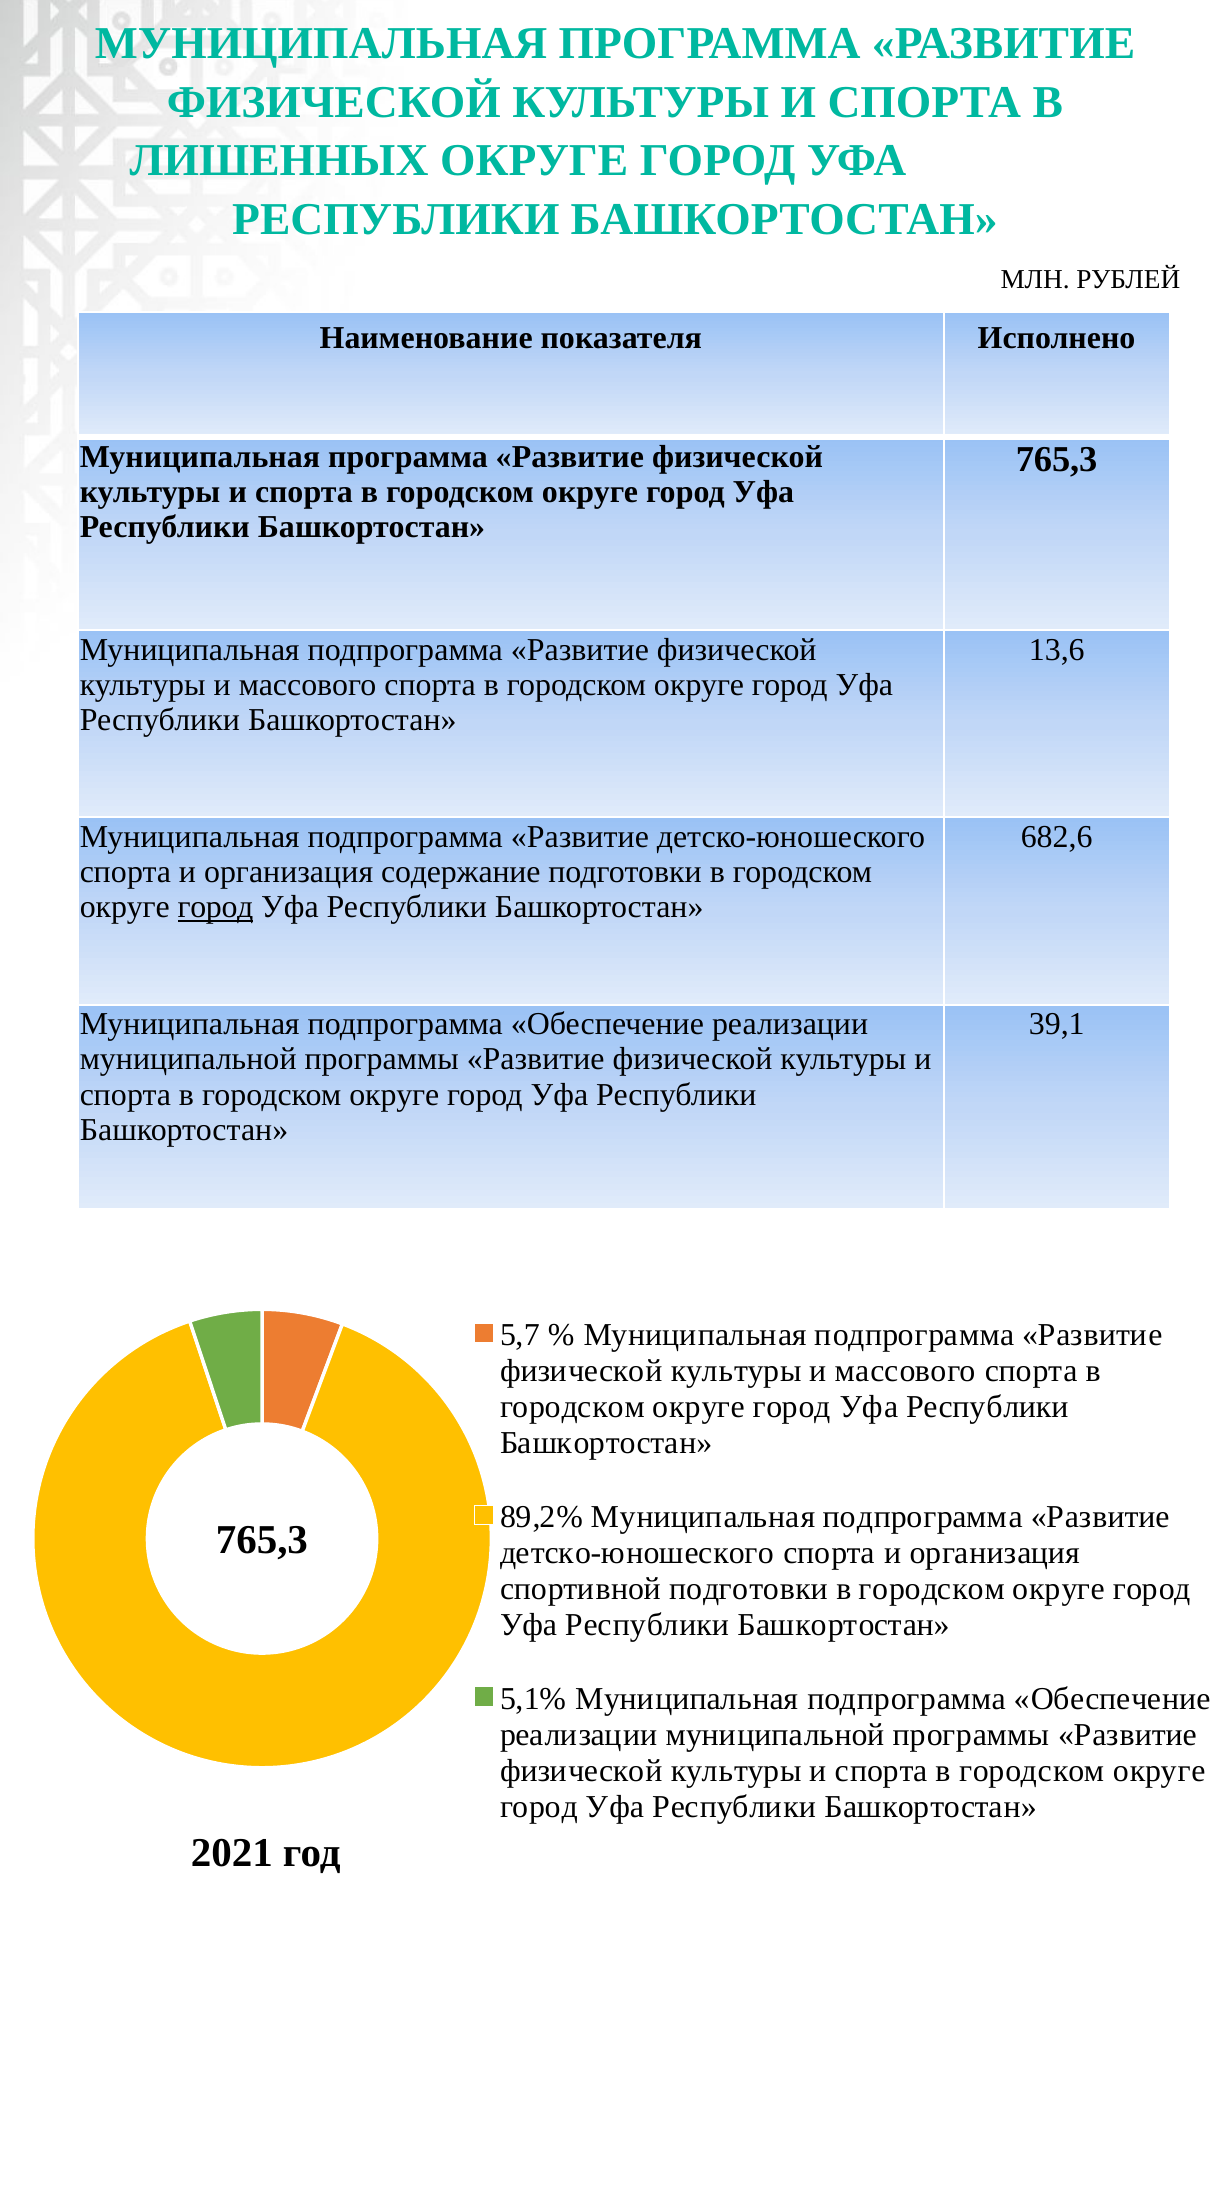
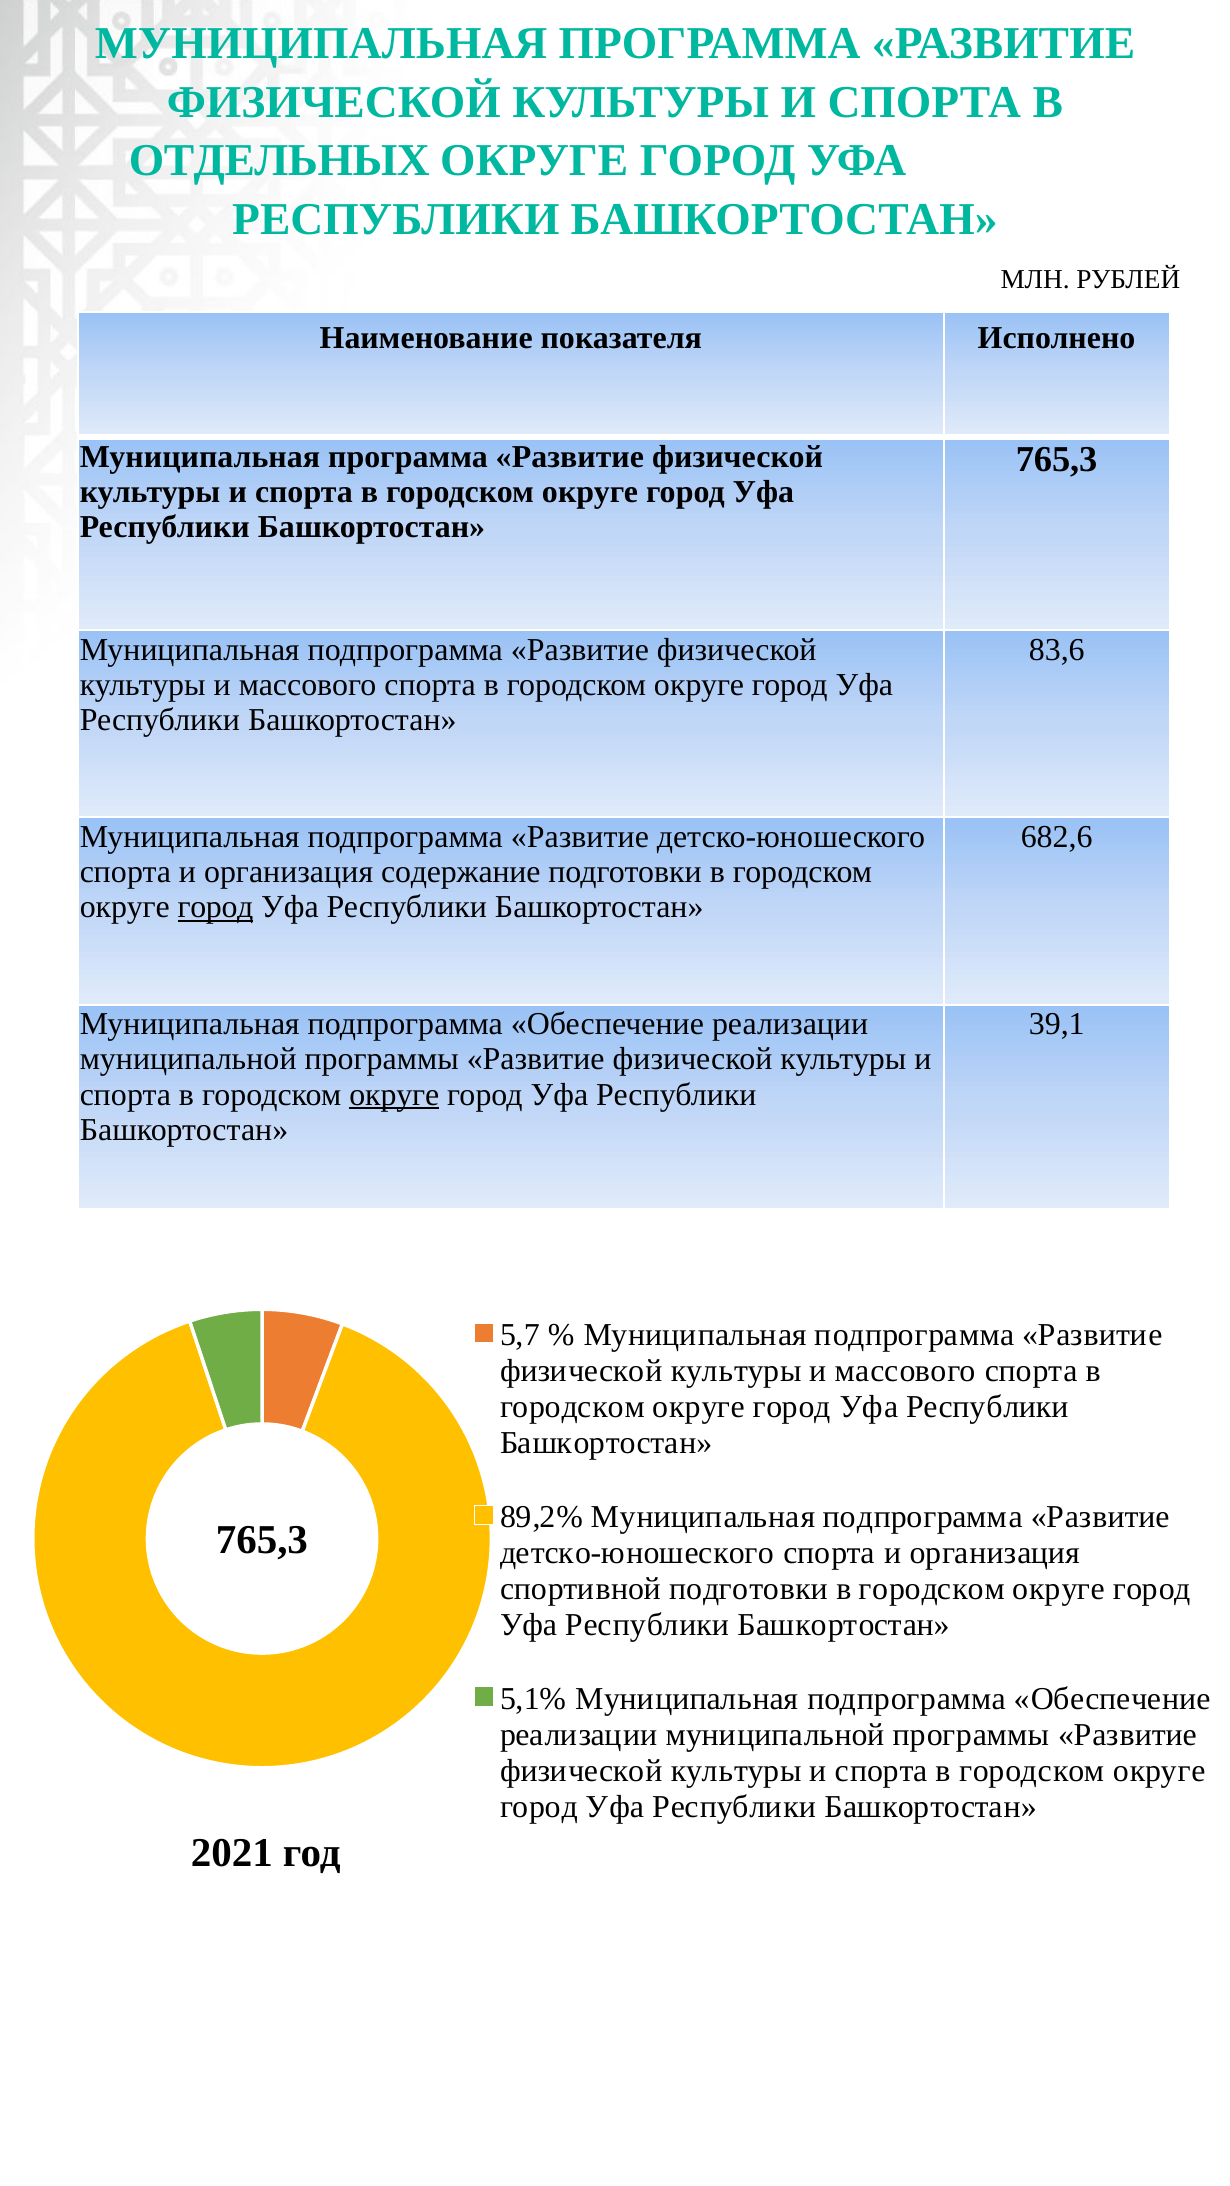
ЛИШЕННЫХ: ЛИШЕННЫХ -> ОТДЕЛЬНЫХ (279, 161)
13,6: 13,6 -> 83,6 (1057, 650)
округе underline: none -> present (394, 1095)
